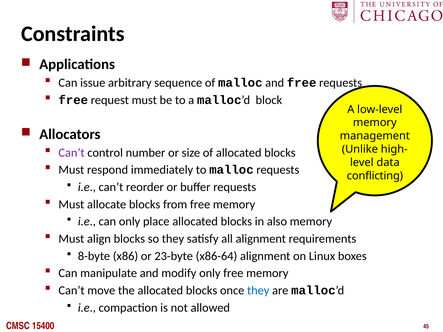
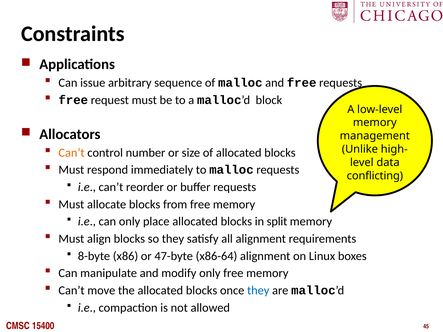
Can’t colour: purple -> orange (72, 153)
also: also -> split (277, 222)
23-byte: 23-byte -> 47-byte (174, 256)
